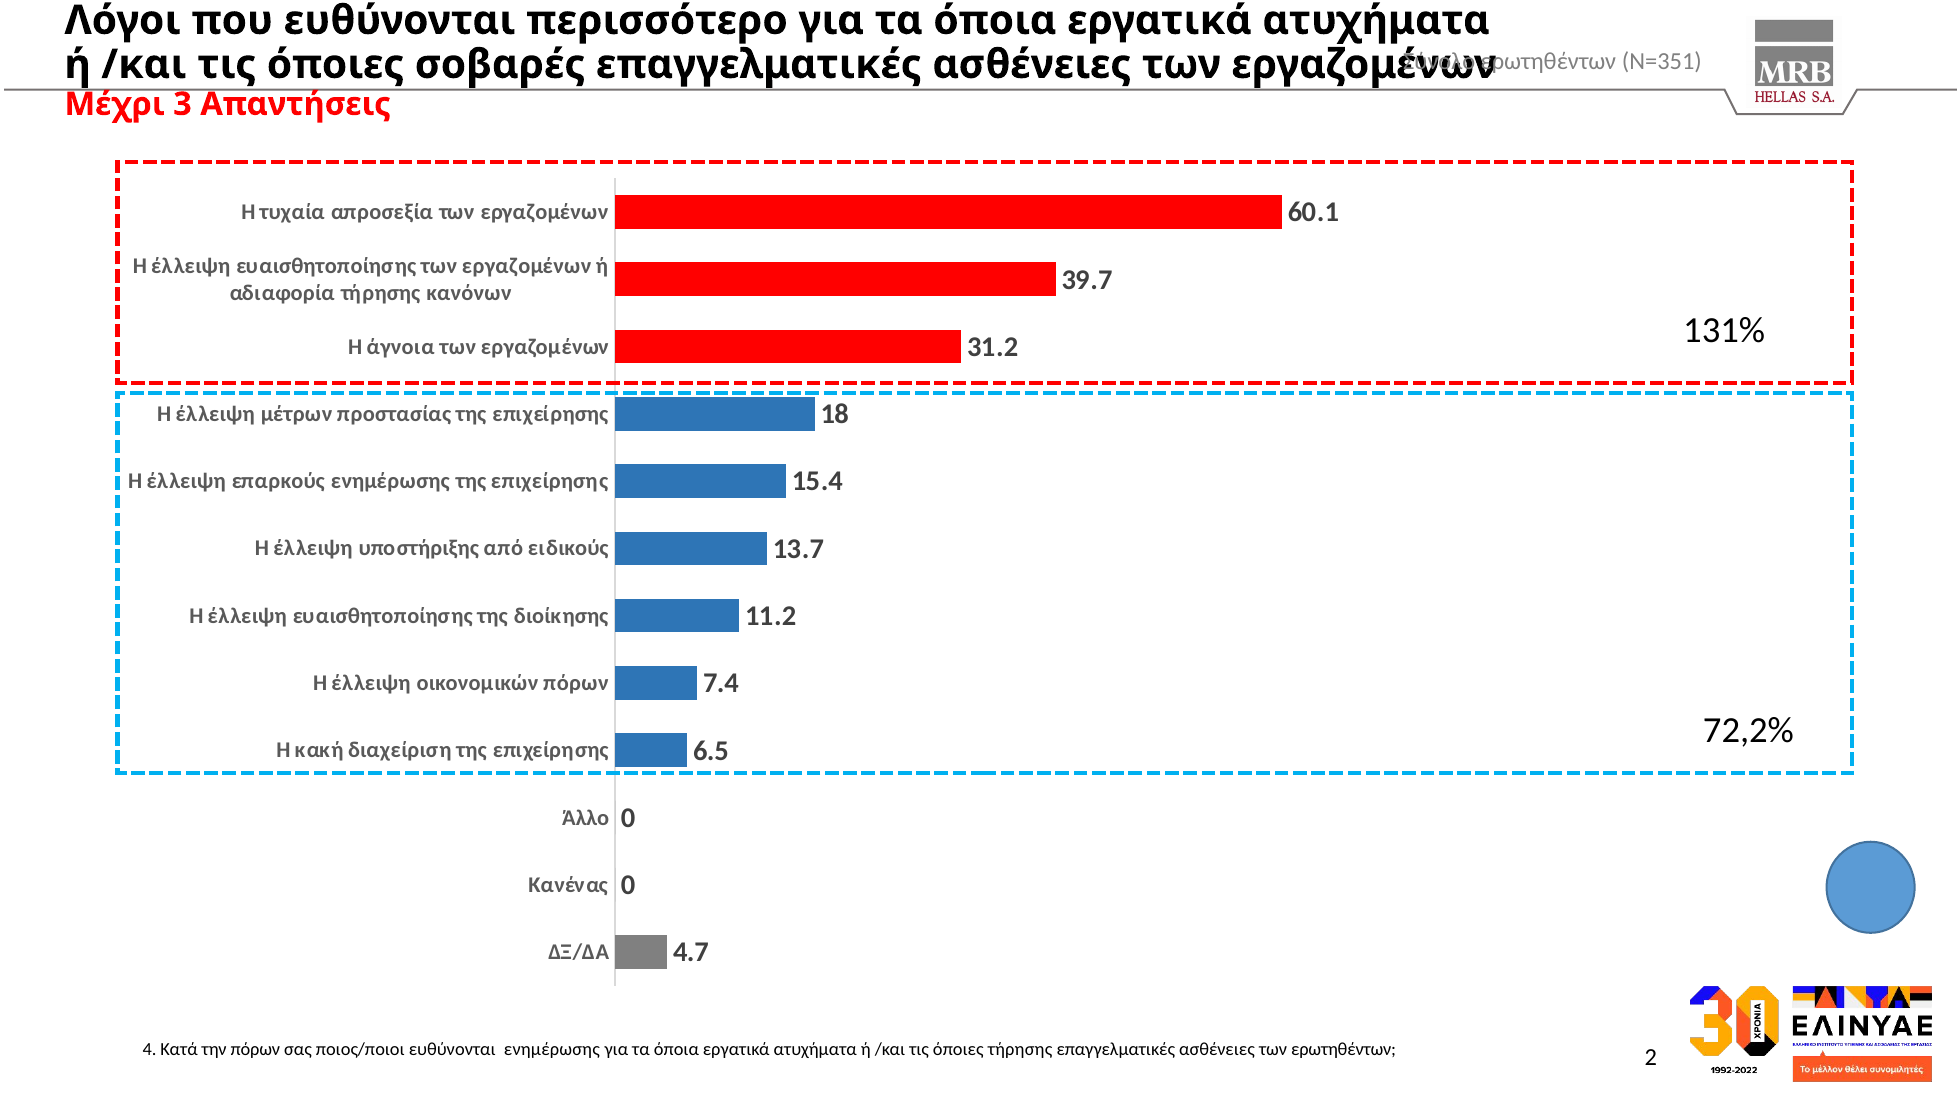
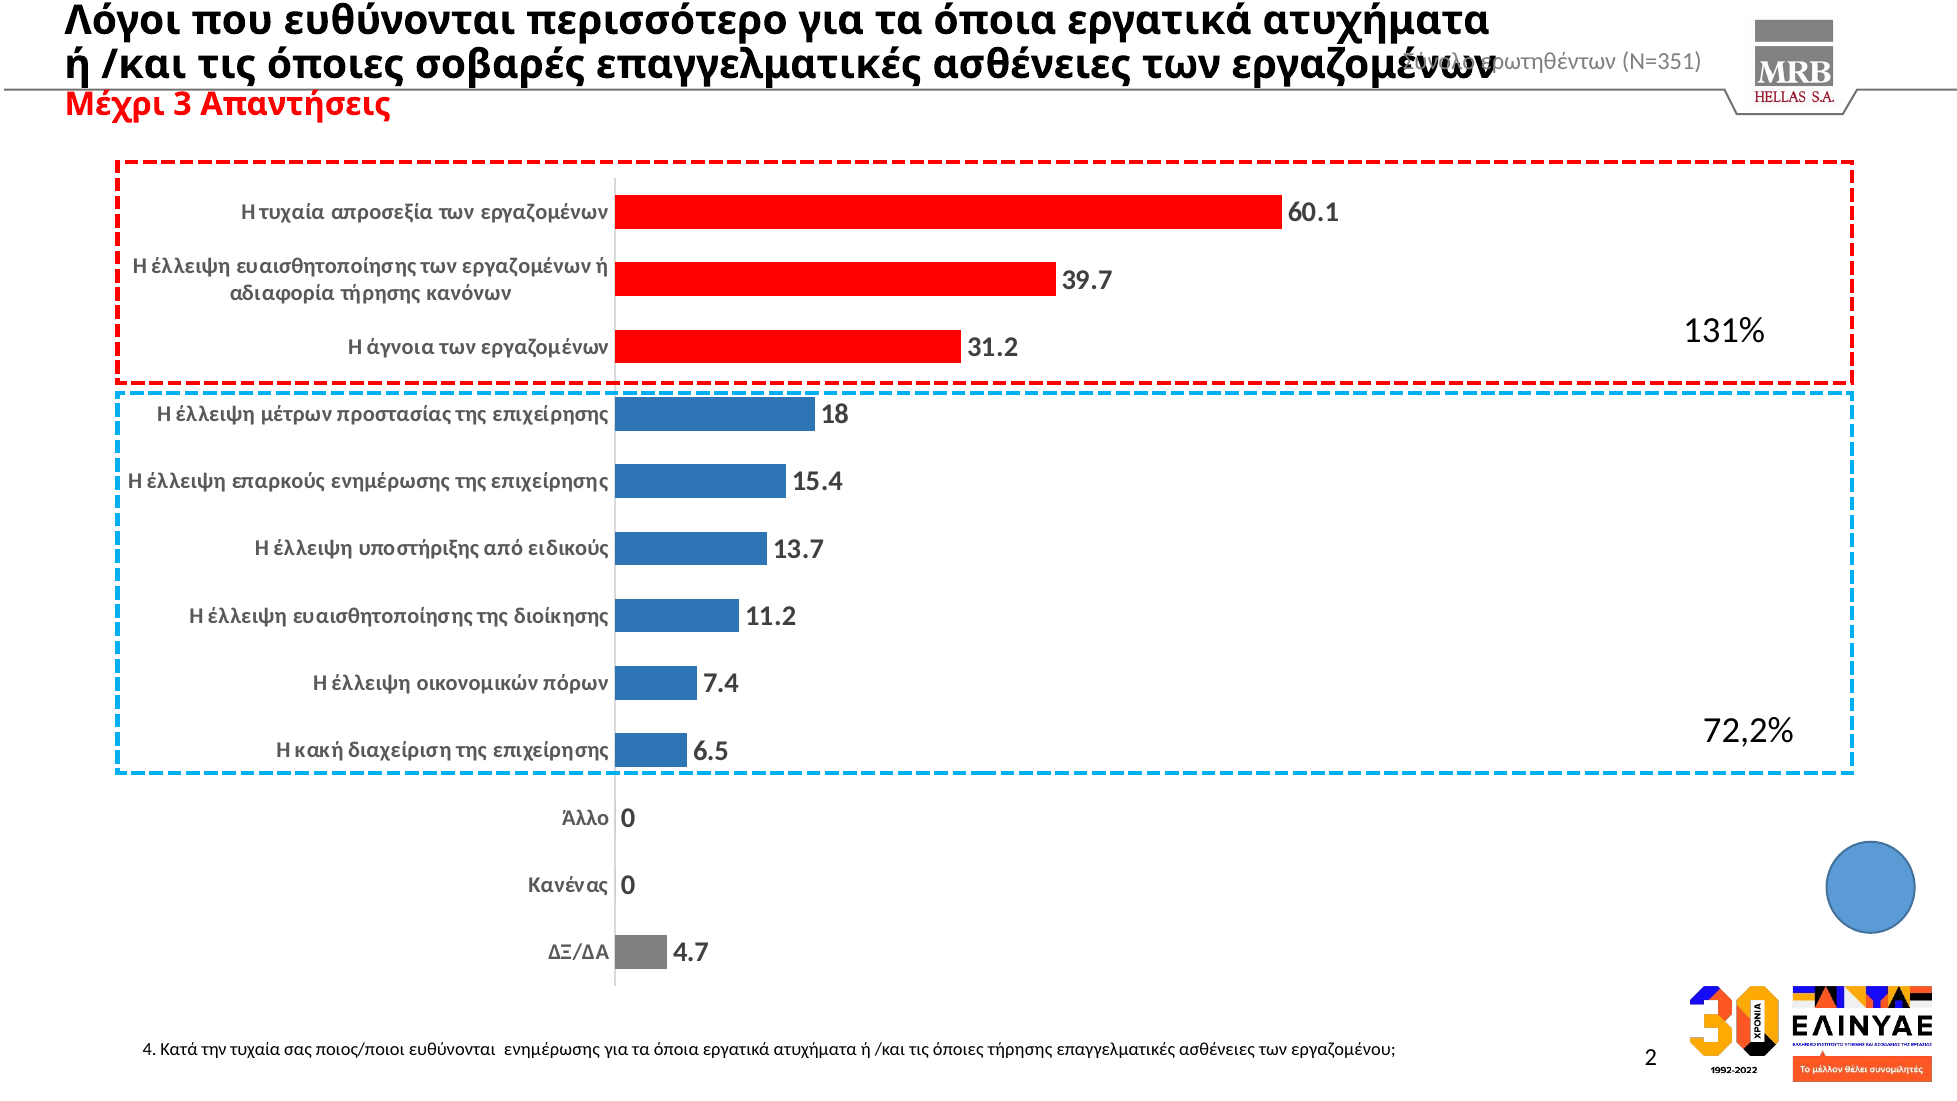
την πόρων: πόρων -> τυχαία (255, 1050)
των ερωτηθέντων: ερωτηθέντων -> εργαζομένου (1343, 1050)
